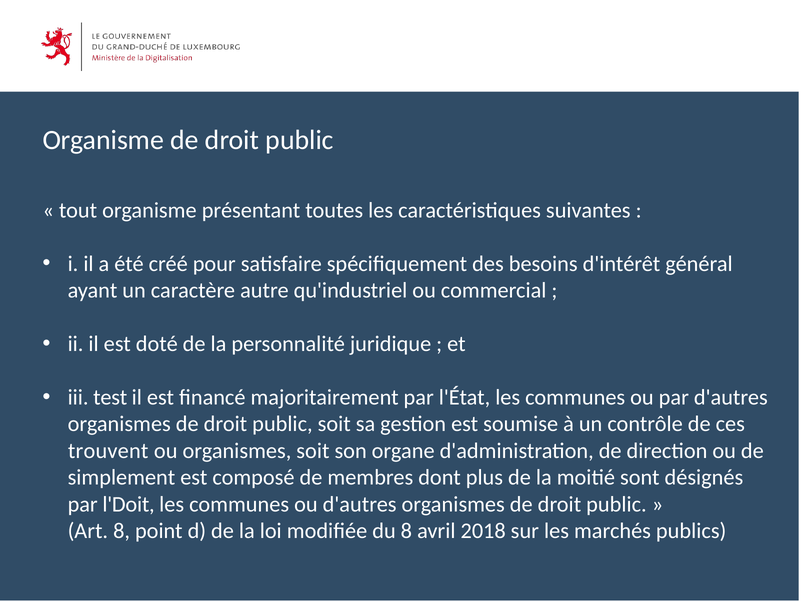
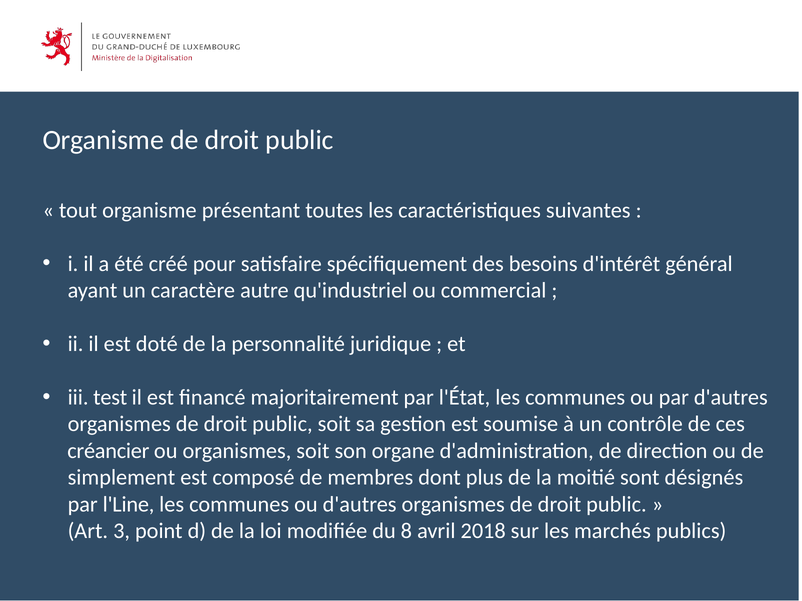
trouvent: trouvent -> créancier (108, 451)
l'Doit: l'Doit -> l'Line (129, 505)
Art 8: 8 -> 3 (122, 531)
